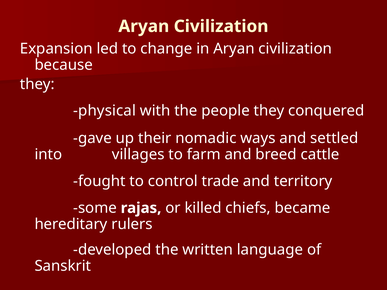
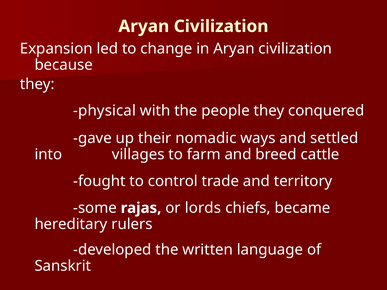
killed: killed -> lords (203, 208)
